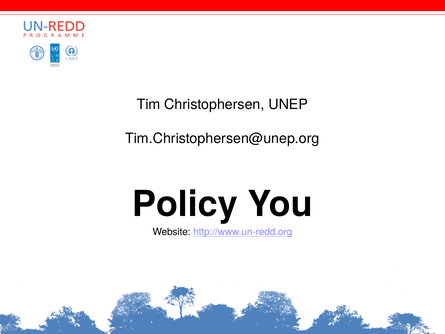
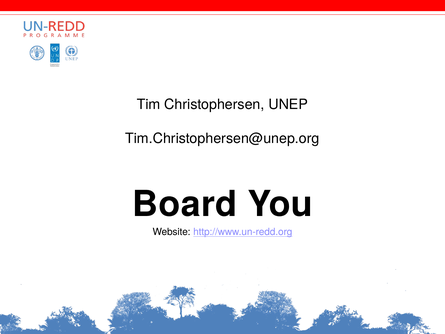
Policy: Policy -> Board (185, 204)
